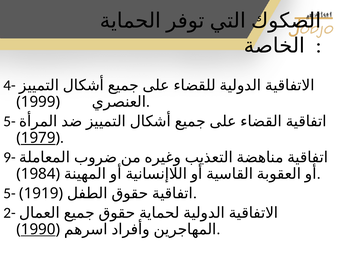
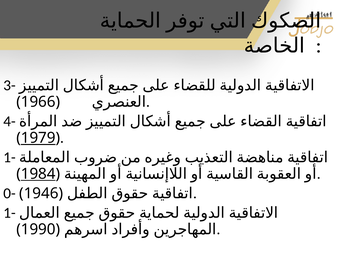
4-: 4- -> 3- (10, 85)
1999: 1999 -> 1966 (38, 102)
5-: 5- -> 4- (10, 121)
9-: 9- -> 1- (10, 157)
1984 underline: none -> present (38, 174)
5-: 5- -> 0- (10, 193)
1919: 1919 -> 1946 (41, 193)
2-: 2- -> 1- (10, 212)
1990 underline: present -> none (38, 229)
